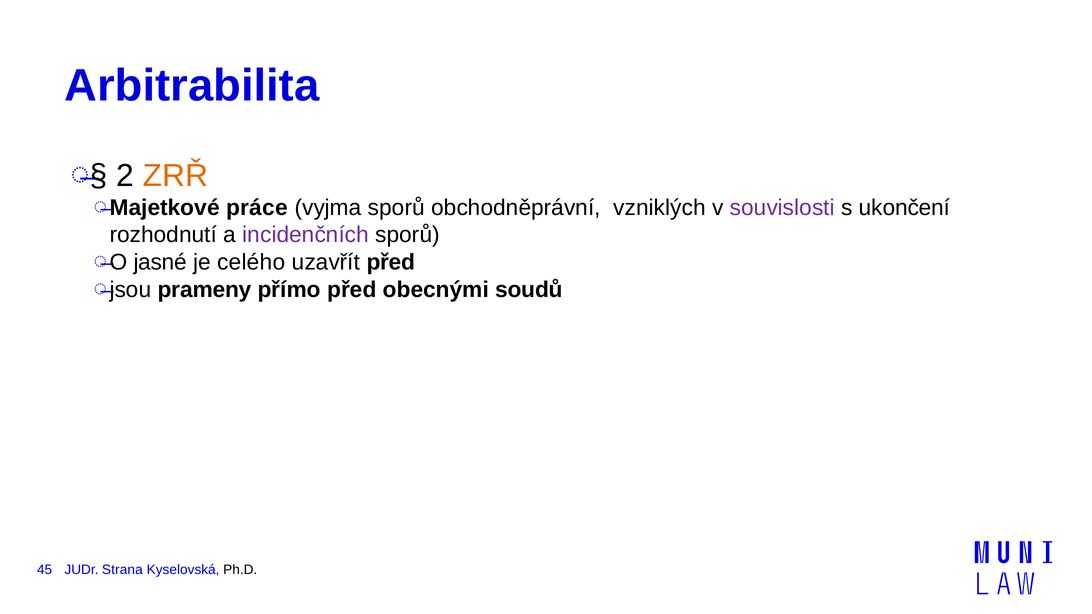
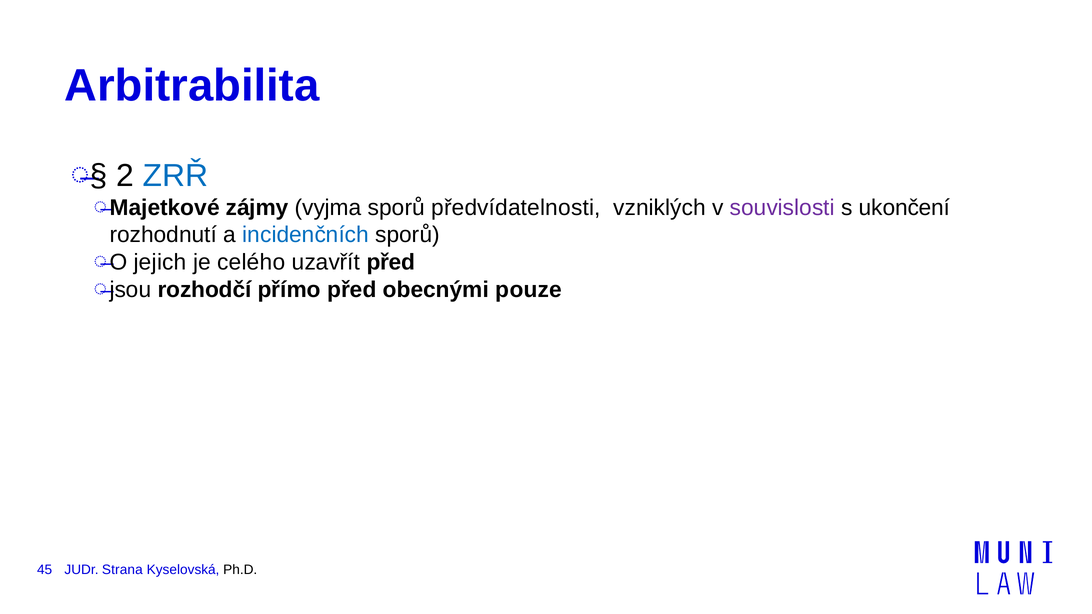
ZRŘ colour: orange -> blue (175, 176)
práce: práce -> zájmy (257, 208)
obchodněprávní: obchodněprávní -> předvídatelnosti (516, 208)
incidenčních colour: purple -> blue (306, 235)
jasné: jasné -> jejich (160, 262)
prameny: prameny -> rozhodčí (205, 290)
soudů: soudů -> pouze (529, 290)
